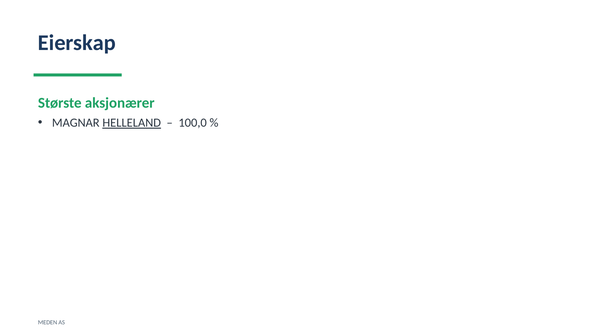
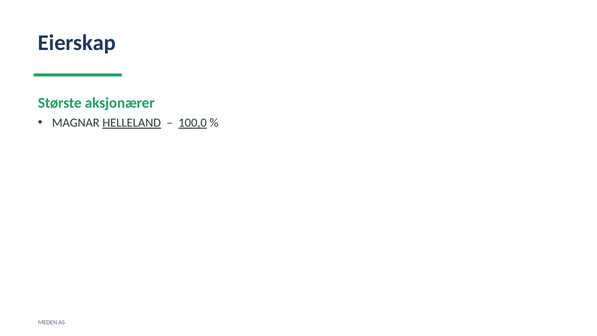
100,0 underline: none -> present (193, 123)
